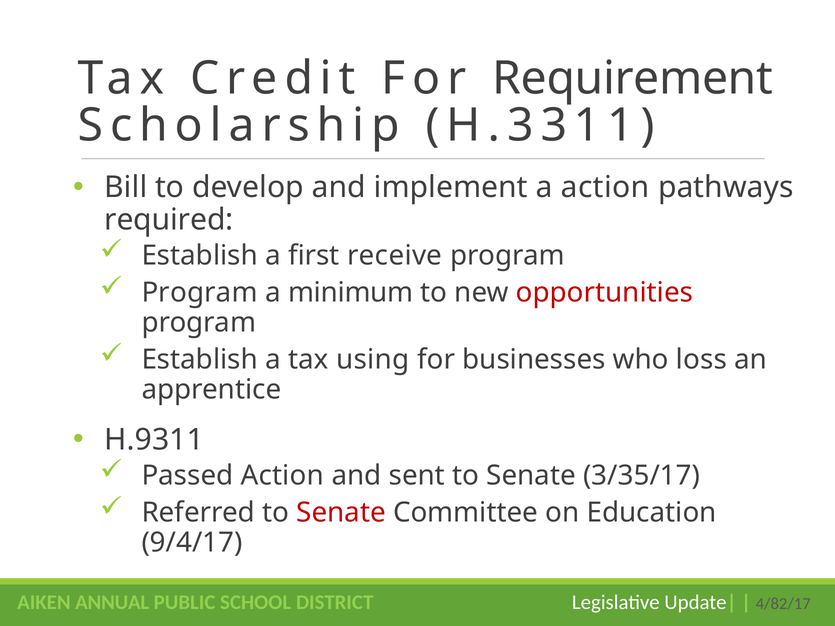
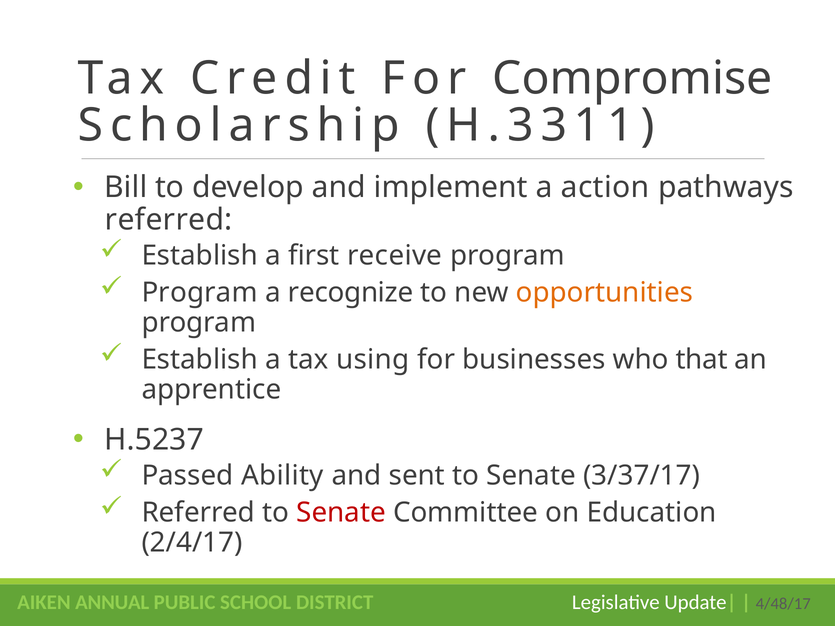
Requirement: Requirement -> Compromise (632, 78)
required: required -> referred (169, 220)
minimum: minimum -> recognize (351, 293)
opportunities colour: red -> orange (604, 293)
loss: loss -> that (702, 360)
H.9311: H.9311 -> H.5237 (154, 440)
Passed Action: Action -> Ability (282, 476)
3/35/17: 3/35/17 -> 3/37/17 (642, 476)
9/4/17: 9/4/17 -> 2/4/17 (192, 543)
4/82/17: 4/82/17 -> 4/48/17 (783, 604)
